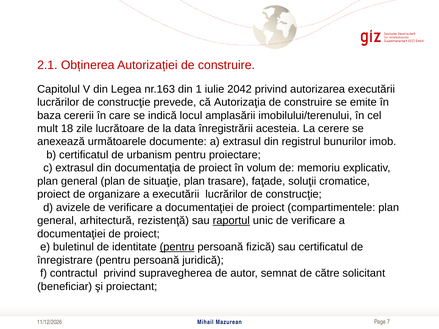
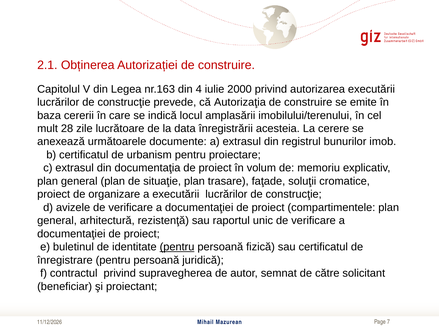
1: 1 -> 4 (199, 89)
2042: 2042 -> 2000 (240, 89)
18: 18 -> 28 (67, 129)
raportul underline: present -> none (231, 221)
